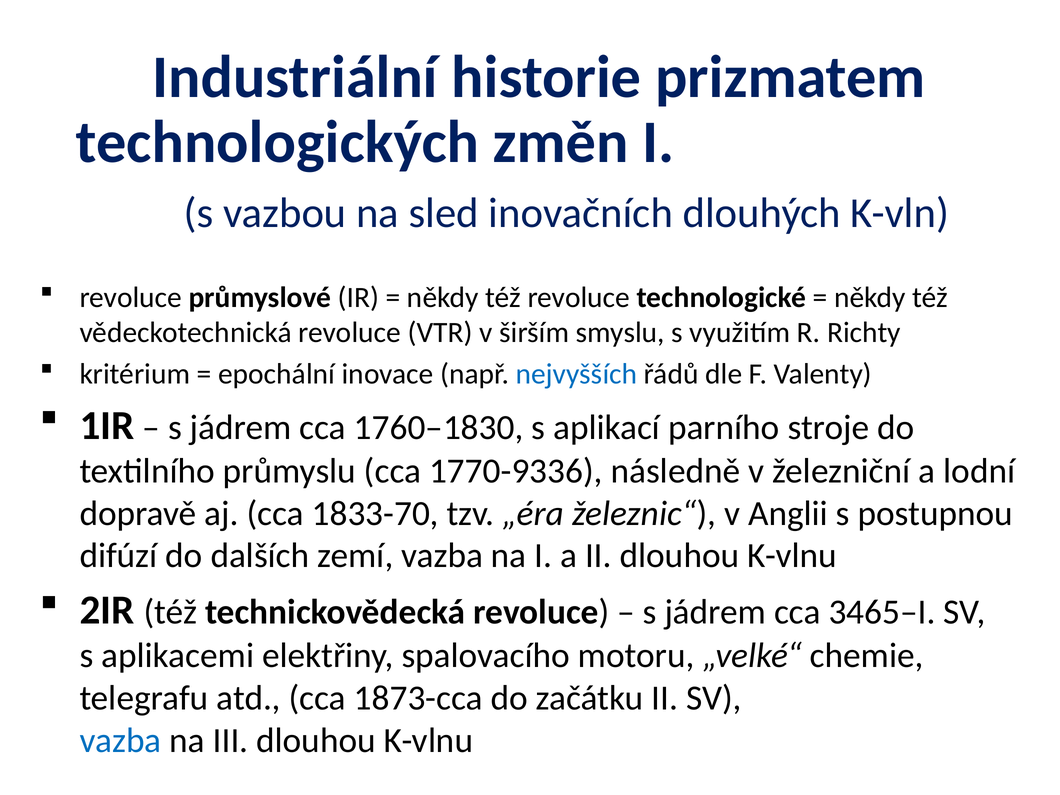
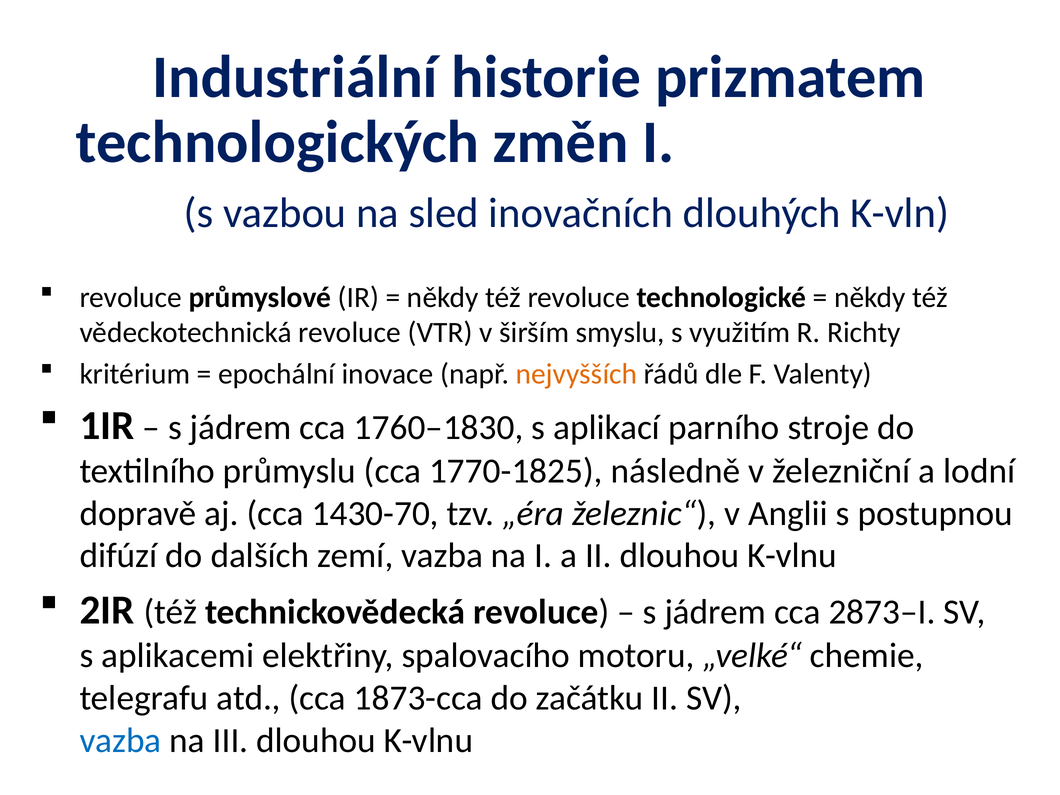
nejvyšších colour: blue -> orange (576, 374)
1770-9336: 1770-9336 -> 1770-1825 (516, 471)
1833-70: 1833-70 -> 1430-70 (375, 513)
3465–I: 3465–I -> 2873–I (882, 612)
